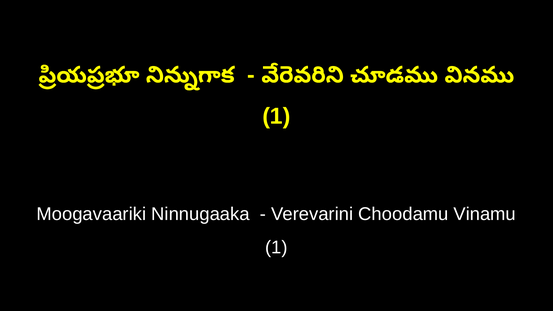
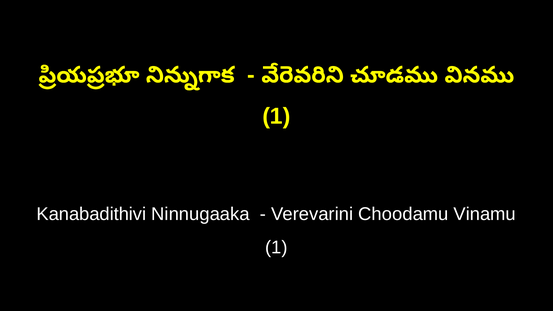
Moogavaariki: Moogavaariki -> Kanabadithivi (91, 214)
